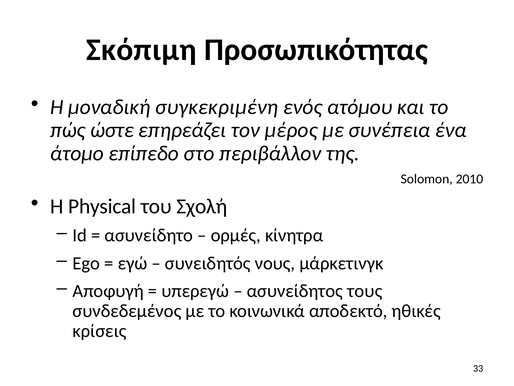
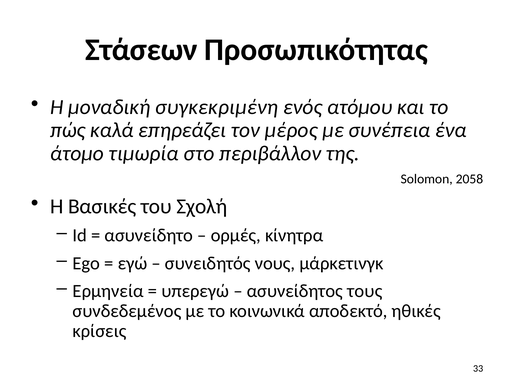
Σκόπιμη: Σκόπιμη -> Στάσεων (142, 50)
ώστε: ώστε -> καλά (112, 130)
επίπεδο: επίπεδο -> τιμωρία (144, 153)
2010: 2010 -> 2058 (469, 179)
Physical: Physical -> Βασικές (102, 206)
Αποφυγή: Αποφυγή -> Ερμηνεία (108, 291)
